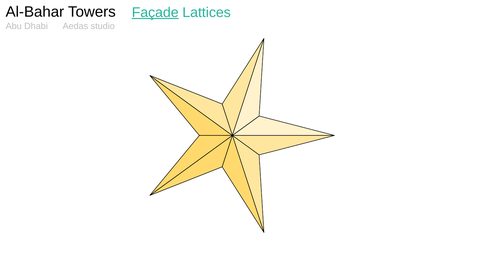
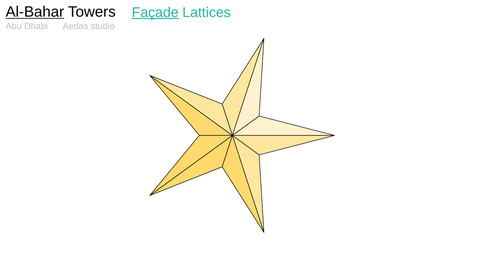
Al-Bahar underline: none -> present (35, 12)
